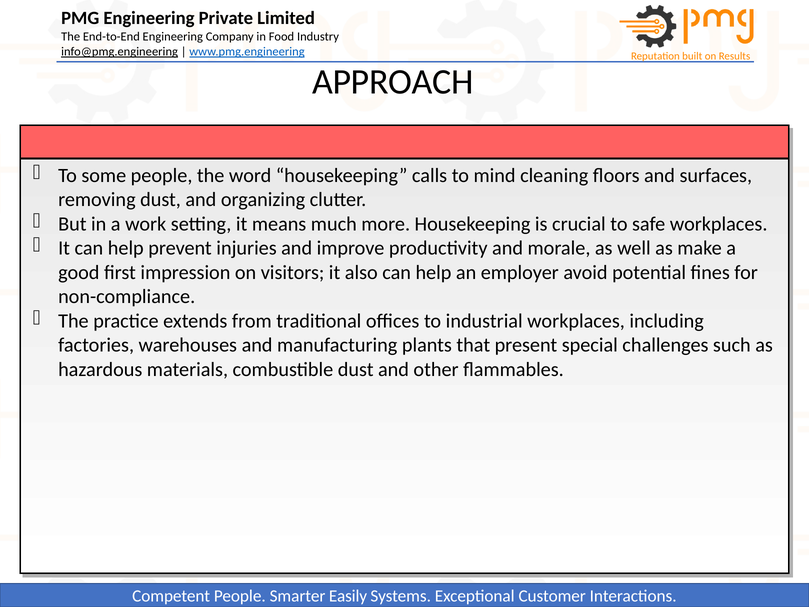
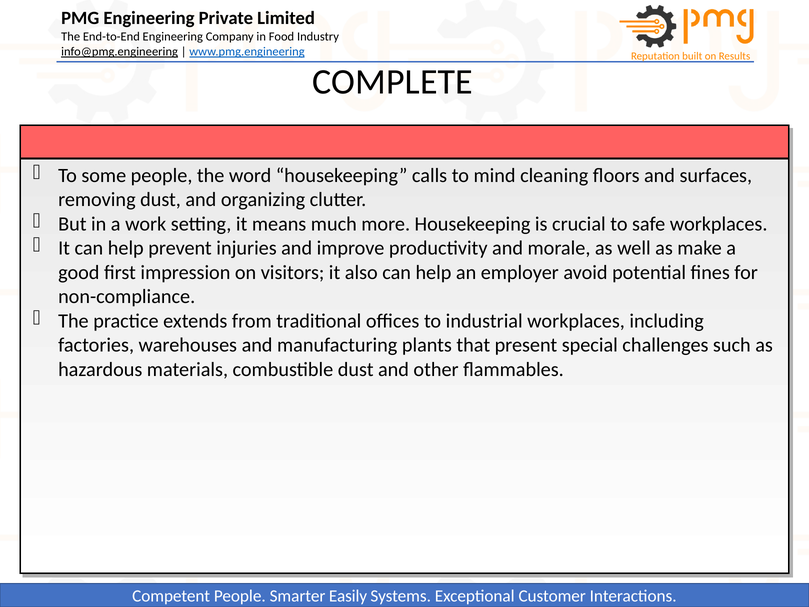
APPROACH: APPROACH -> COMPLETE (393, 82)
